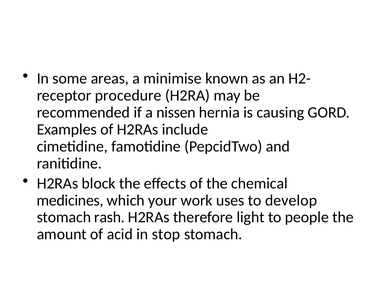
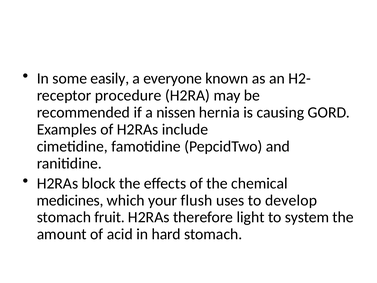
areas: areas -> easily (110, 78)
minimise: minimise -> everyone (173, 78)
work: work -> flush (196, 200)
rash: rash -> fruit (110, 217)
people: people -> system (307, 217)
stop: stop -> hard (166, 234)
